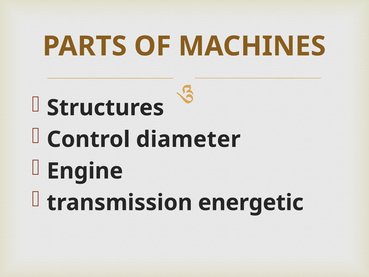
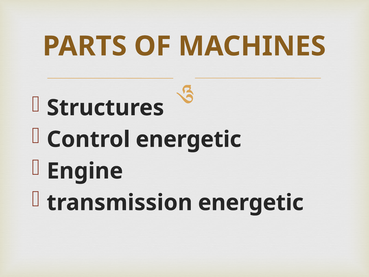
Control diameter: diameter -> energetic (188, 139)
